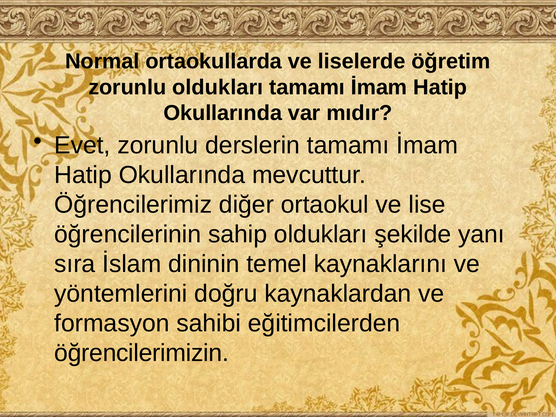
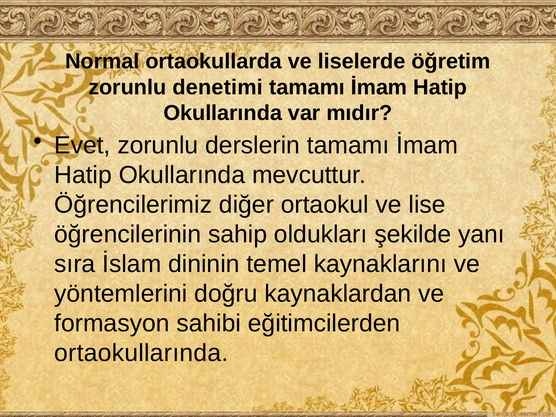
zorunlu oldukları: oldukları -> denetimi (218, 87)
öğrencilerimizin: öğrencilerimizin -> ortaokullarında (141, 353)
